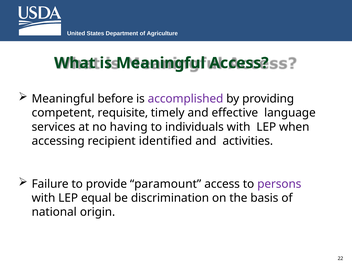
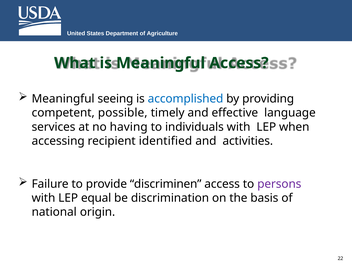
before: before -> seeing (115, 99)
accomplished colour: purple -> blue (186, 99)
requisite: requisite -> possible (123, 113)
paramount: paramount -> discriminen (166, 184)
